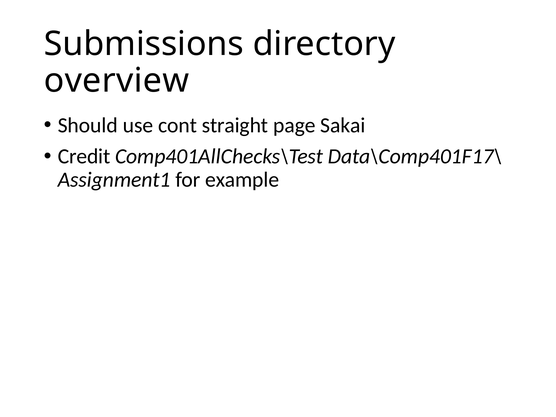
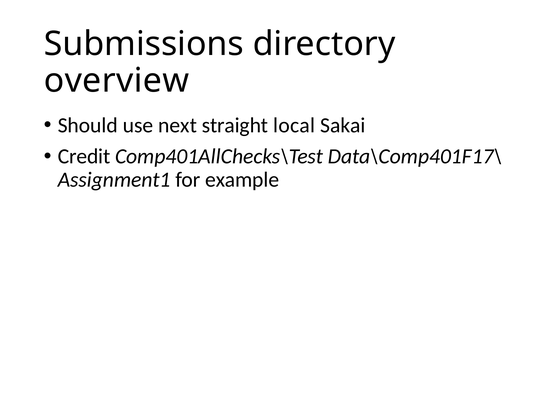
cont: cont -> next (178, 125)
page: page -> local (294, 125)
